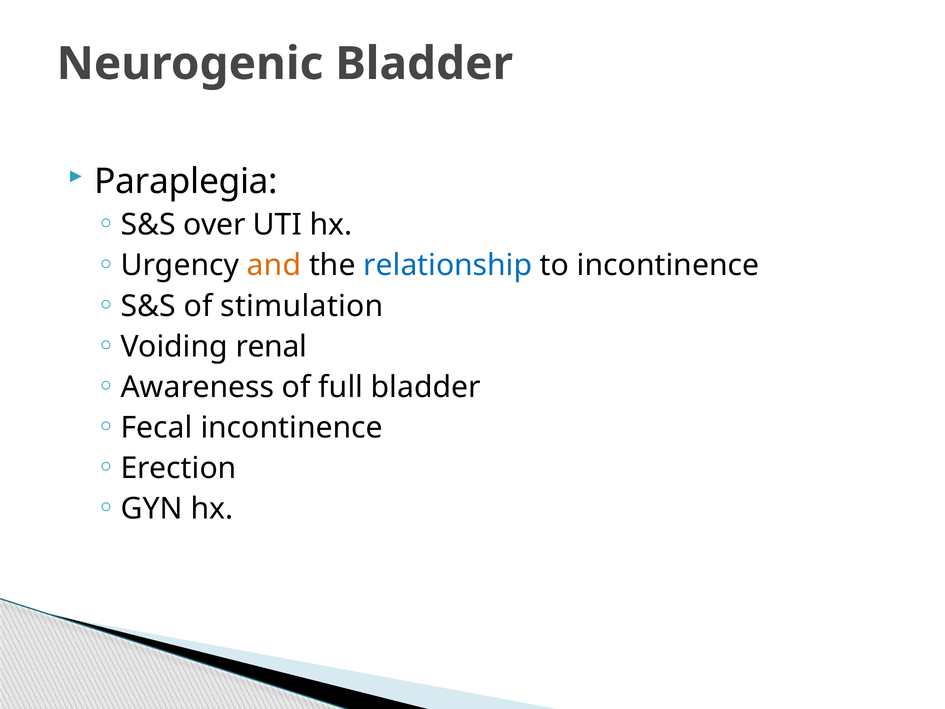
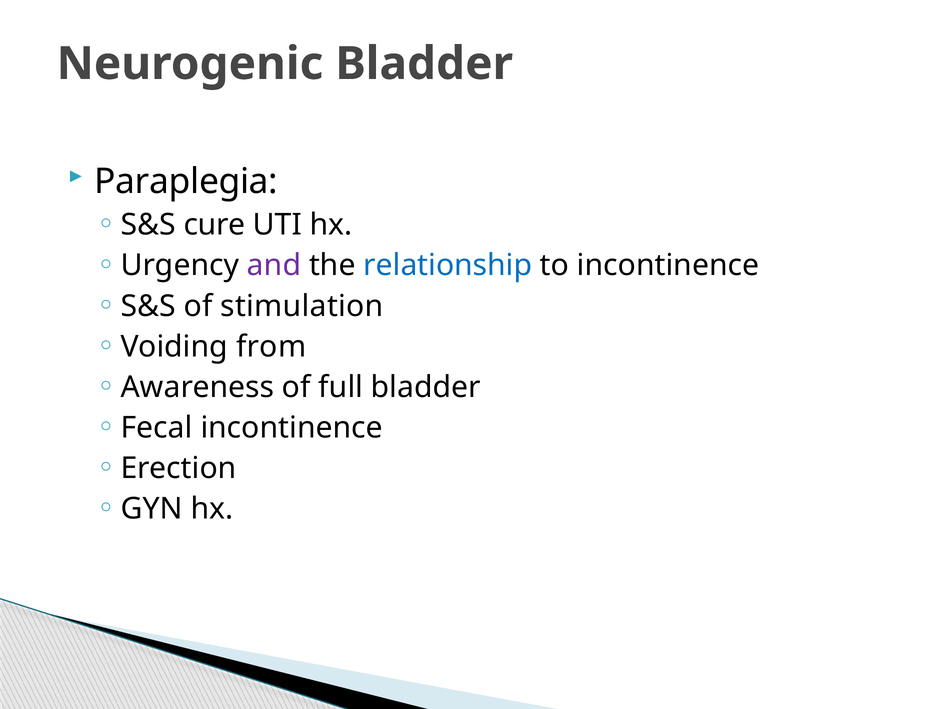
over: over -> cure (215, 225)
and colour: orange -> purple (274, 265)
renal: renal -> from (271, 347)
